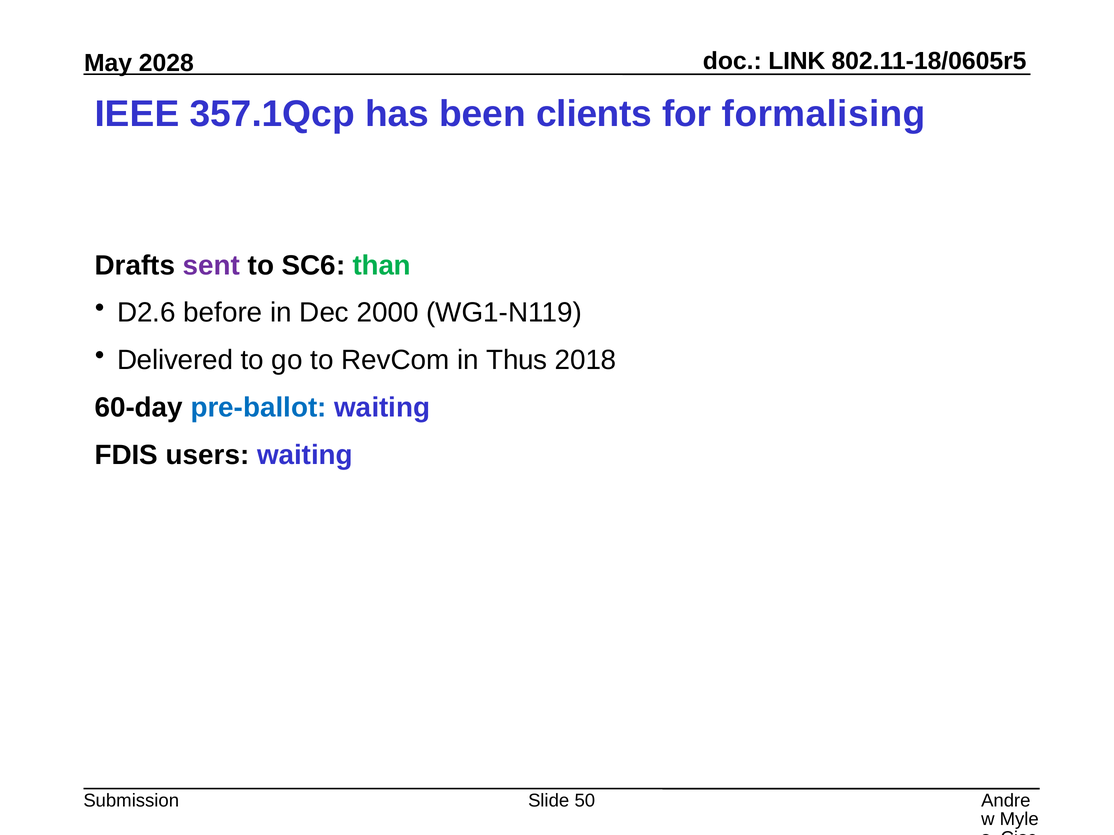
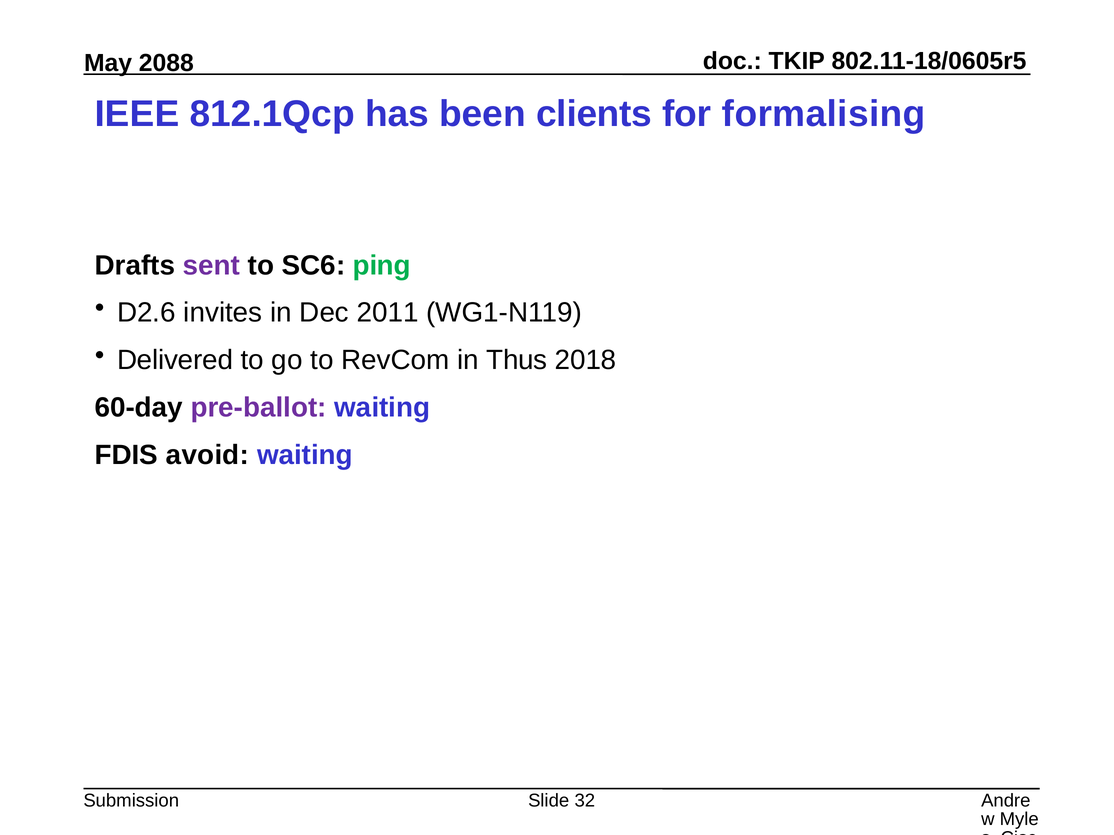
LINK: LINK -> TKIP (797, 61)
2028: 2028 -> 2088 (166, 63)
357.1Qcp: 357.1Qcp -> 812.1Qcp (272, 114)
than: than -> ping (382, 266)
before: before -> invites (223, 313)
2000: 2000 -> 2011 (388, 313)
pre-ballot colour: blue -> purple (259, 408)
users: users -> avoid (207, 455)
50: 50 -> 32 (585, 801)
